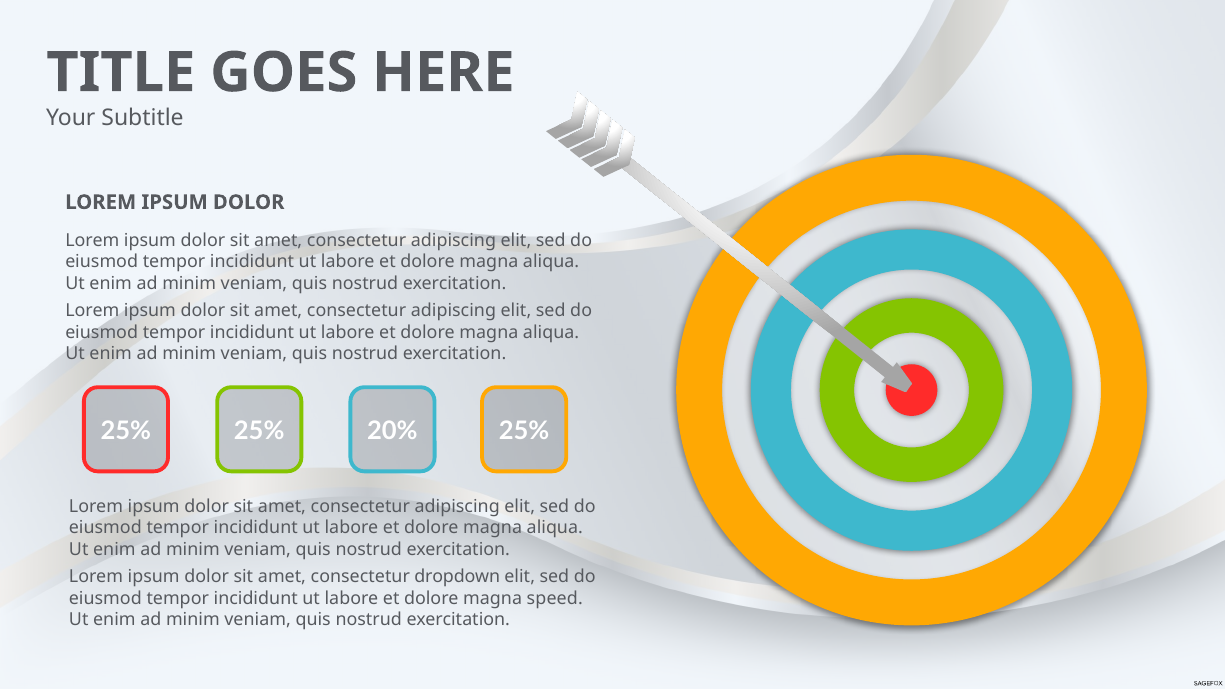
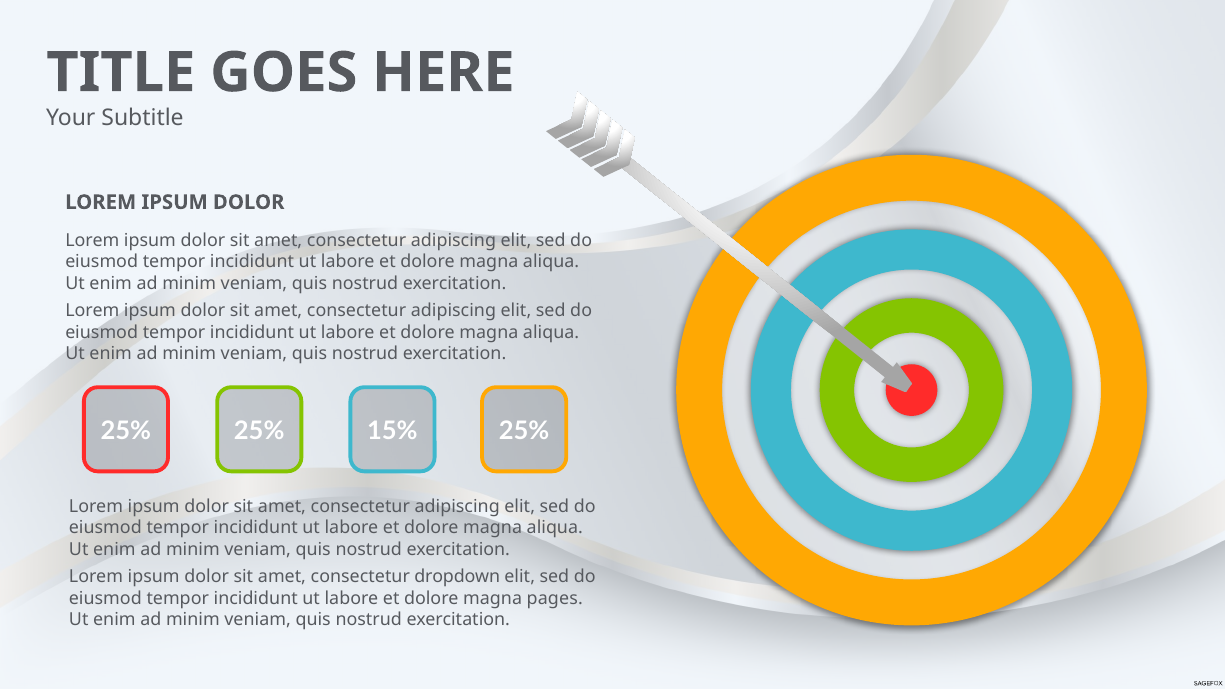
20%: 20% -> 15% (392, 431)
speed: speed -> pages (555, 598)
